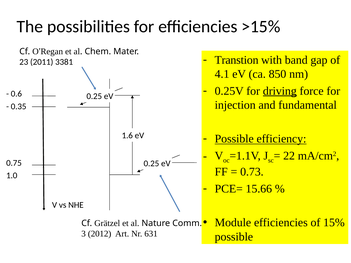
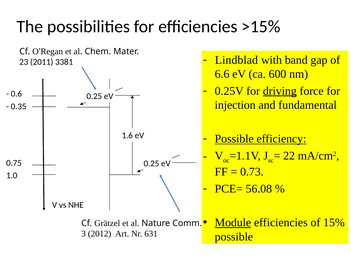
Transtion: Transtion -> Lindblad (236, 60)
4.1: 4.1 -> 6.6 (222, 74)
850: 850 -> 600 (277, 74)
15.66: 15.66 -> 56.08 (259, 189)
Module underline: none -> present (233, 223)
